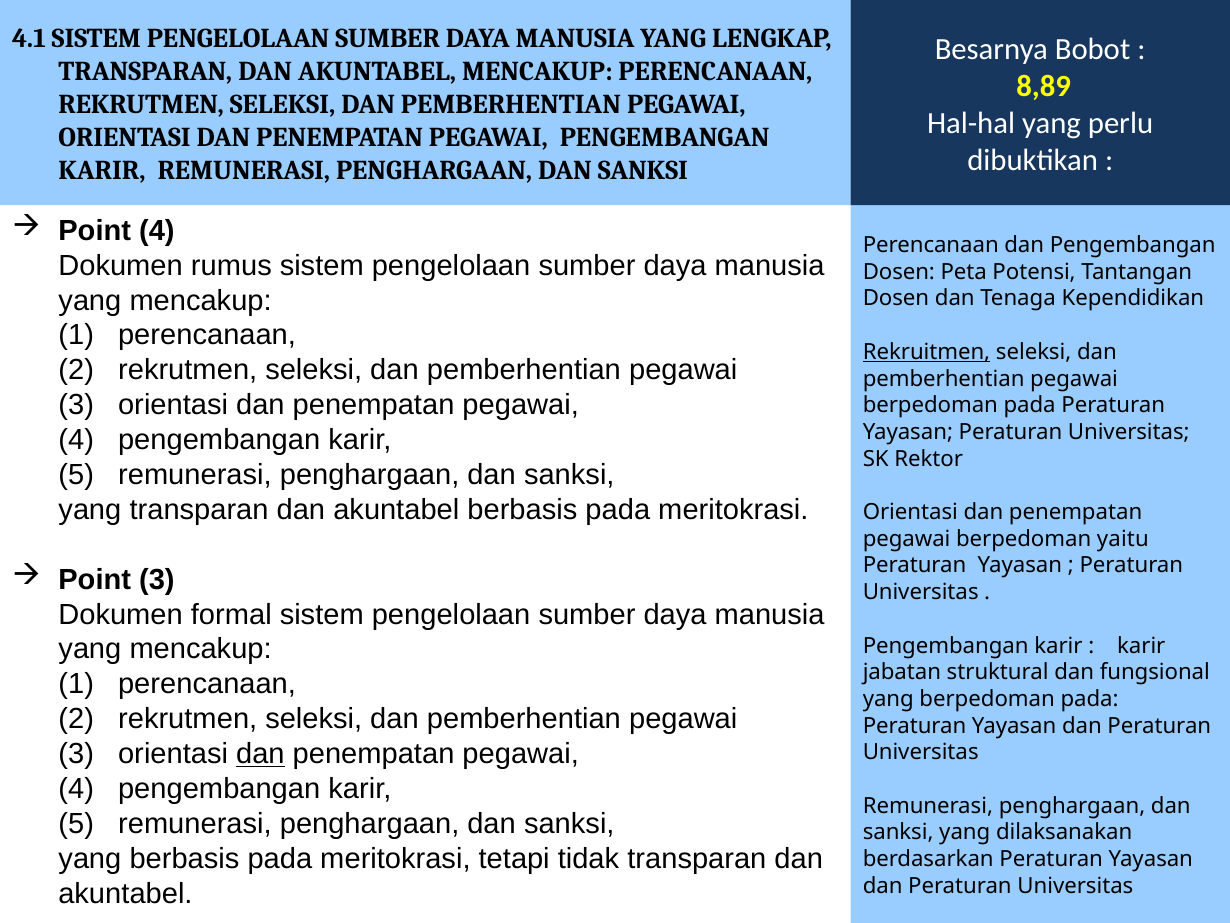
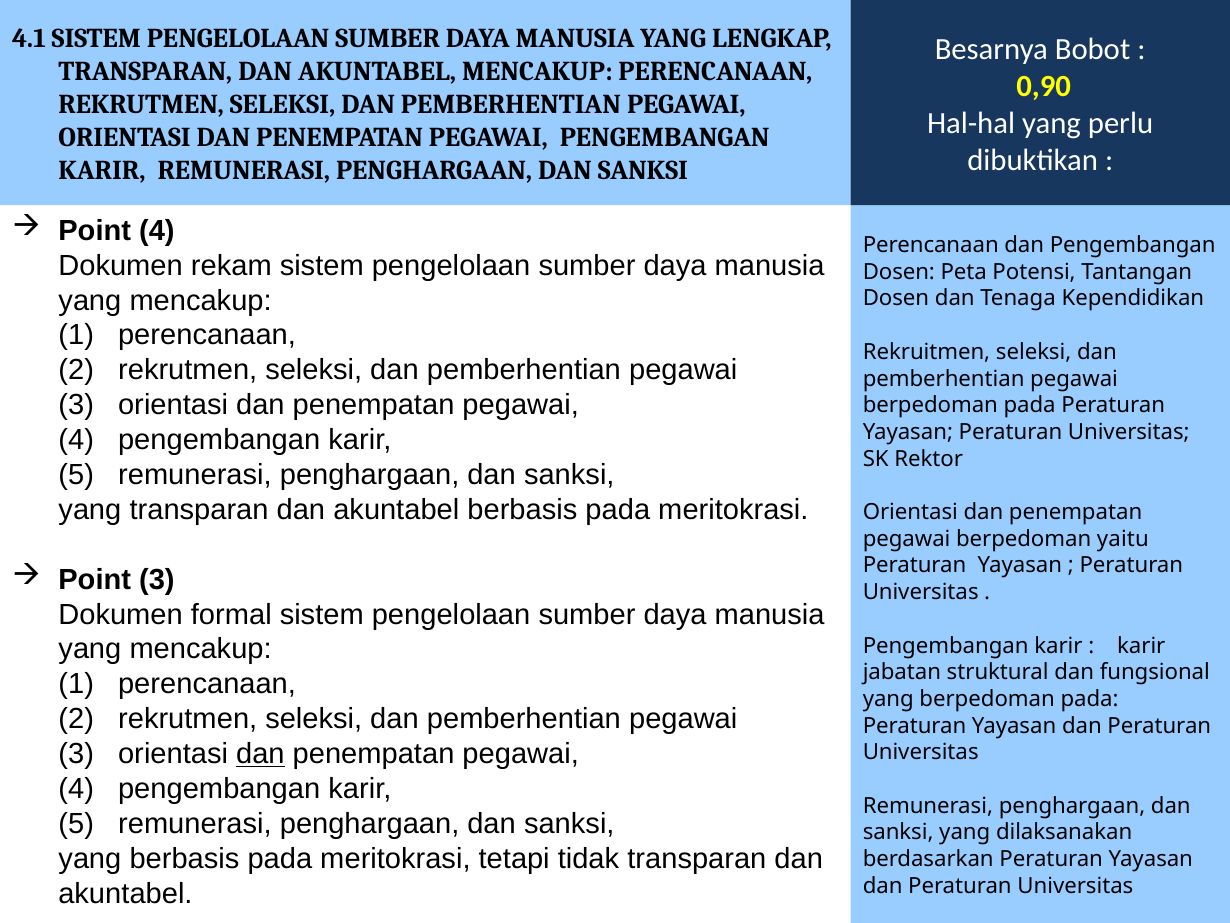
8,89: 8,89 -> 0,90 (1044, 86)
rumus: rumus -> rekam (231, 265)
Rekruitmen underline: present -> none (926, 352)
